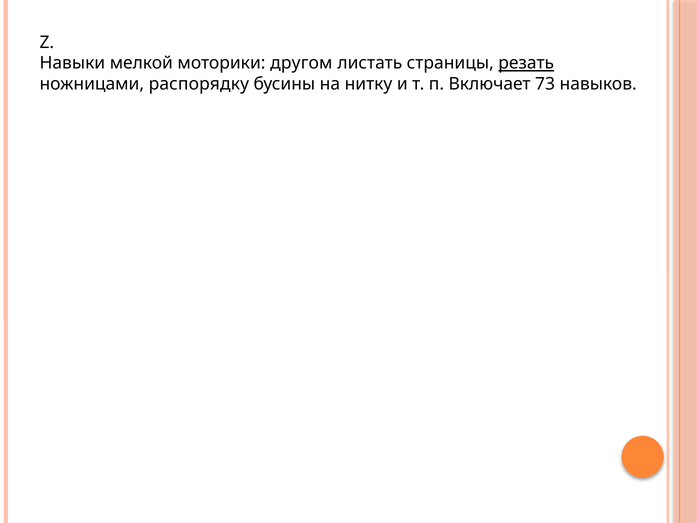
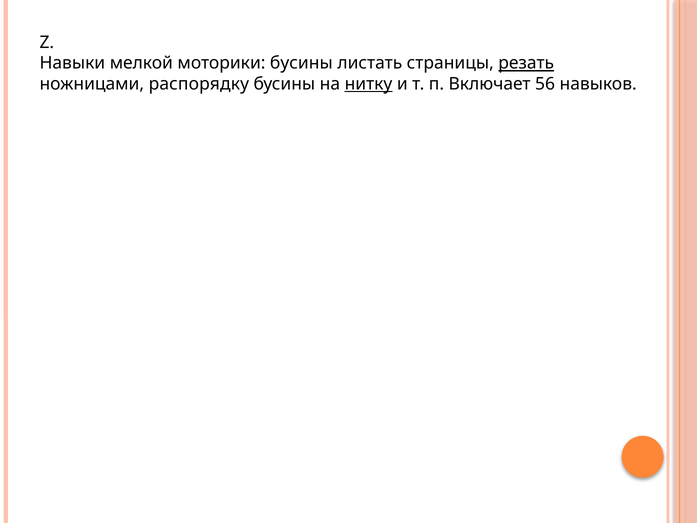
моторики другом: другом -> бусины (301, 63)
нитку underline: none -> present (368, 84)
73: 73 -> 56 (545, 84)
